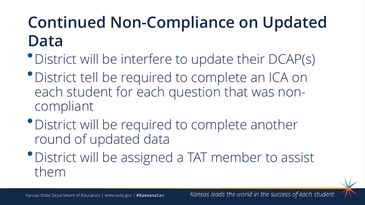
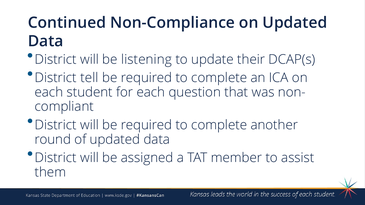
interfere: interfere -> listening (146, 60)
